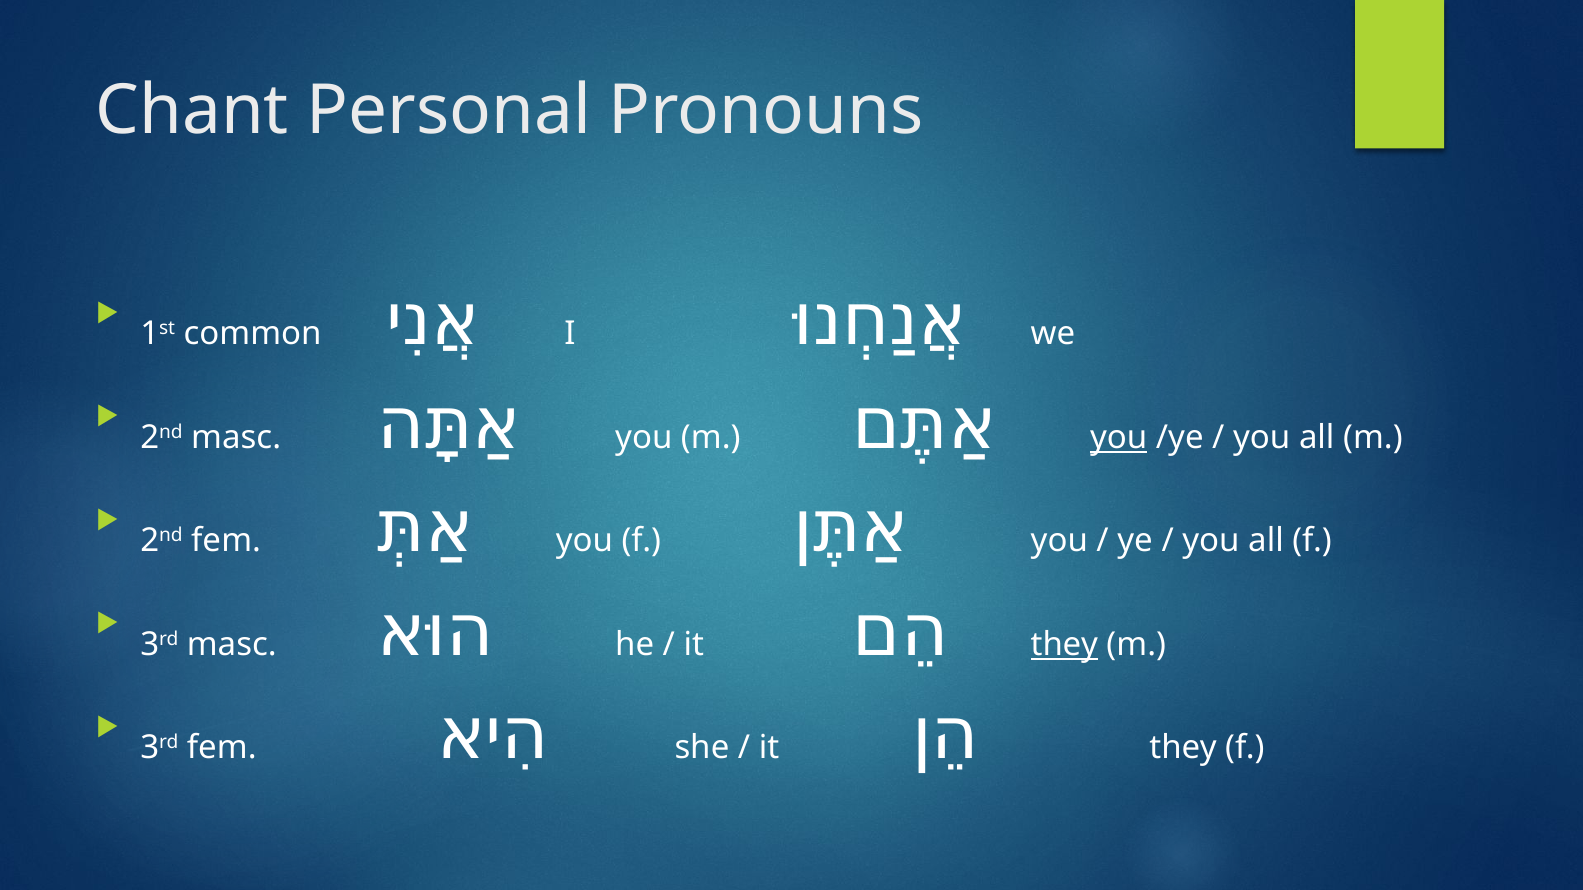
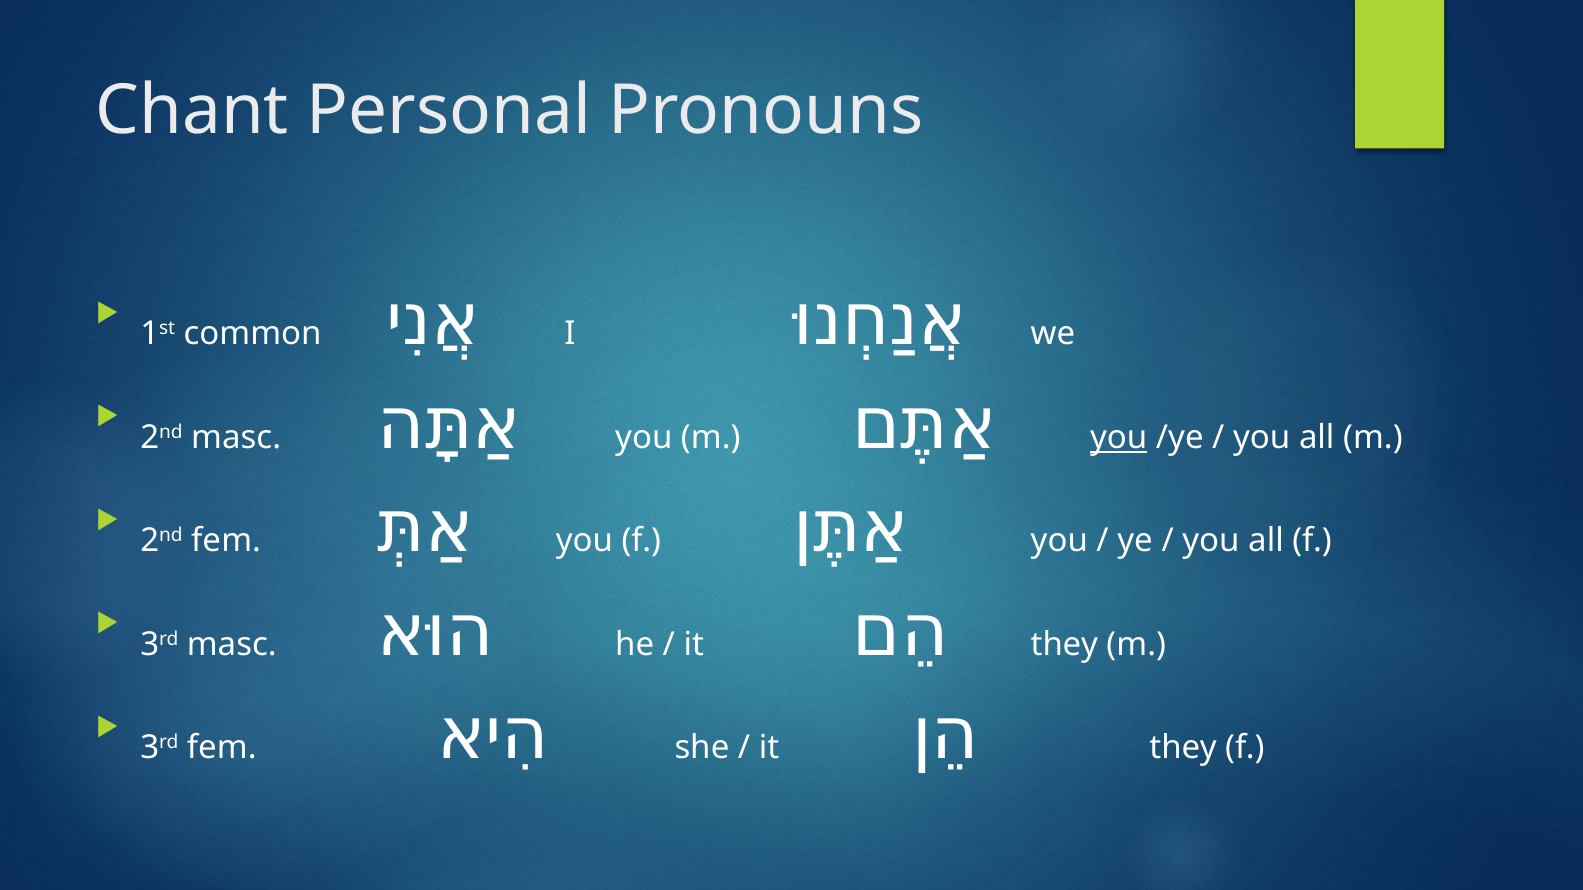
they underline: present -> none (1064, 645)
